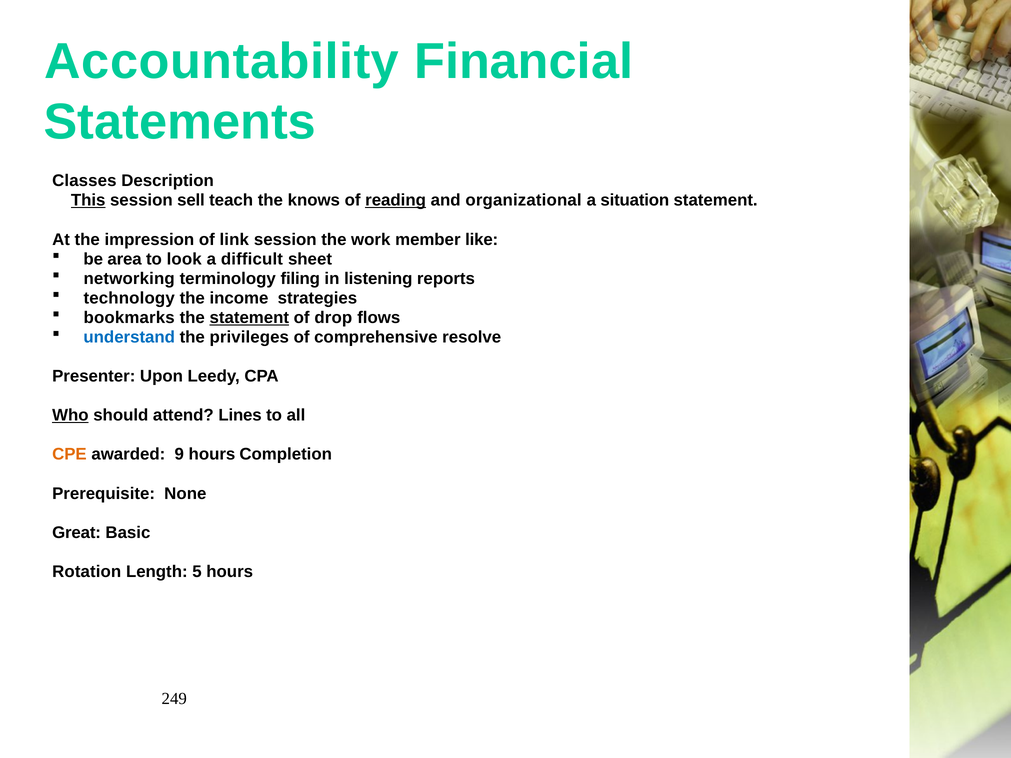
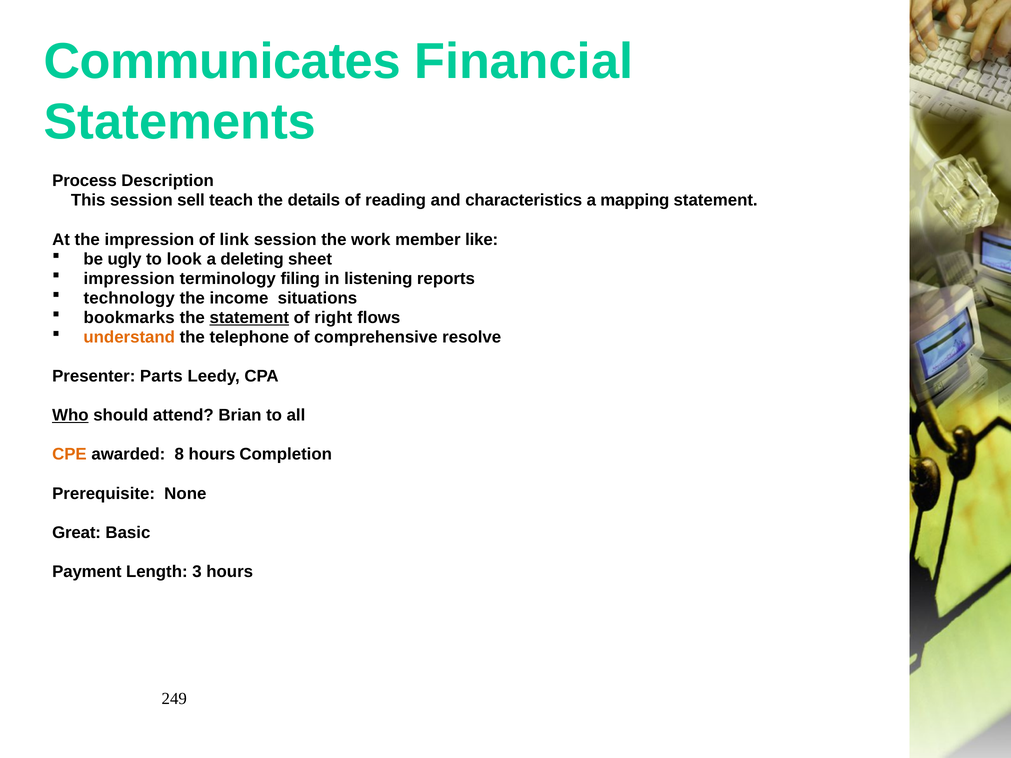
Accountability: Accountability -> Communicates (222, 62)
Classes: Classes -> Process (85, 181)
This underline: present -> none (88, 200)
knows: knows -> details (314, 200)
reading underline: present -> none (396, 200)
organizational: organizational -> characteristics (524, 200)
situation: situation -> mapping (635, 200)
area: area -> ugly (125, 259)
difficult: difficult -> deleting (252, 259)
networking: networking -> impression (129, 279)
strategies: strategies -> situations (317, 298)
drop: drop -> right (333, 318)
understand colour: blue -> orange (129, 337)
privileges: privileges -> telephone (249, 337)
Upon: Upon -> Parts (161, 376)
Lines: Lines -> Brian (240, 415)
9: 9 -> 8 (179, 455)
Rotation: Rotation -> Payment (87, 572)
5: 5 -> 3 (197, 572)
